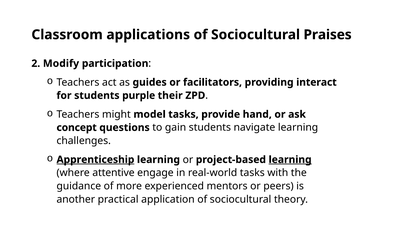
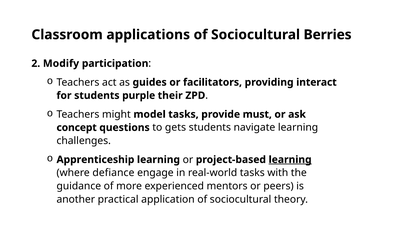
Praises: Praises -> Berries (328, 35)
hand: hand -> must (257, 114)
gain: gain -> gets (176, 127)
Apprenticeship underline: present -> none (95, 159)
attentive: attentive -> defiance (113, 173)
